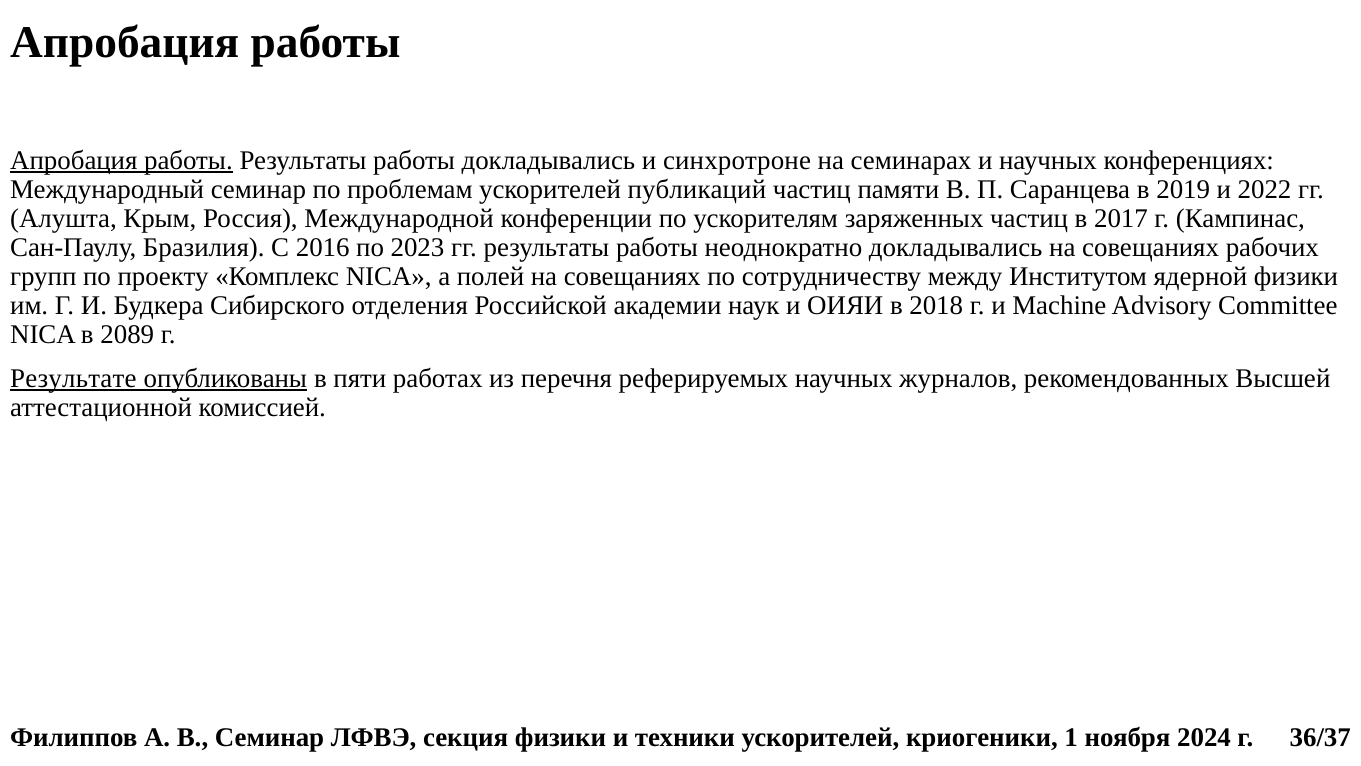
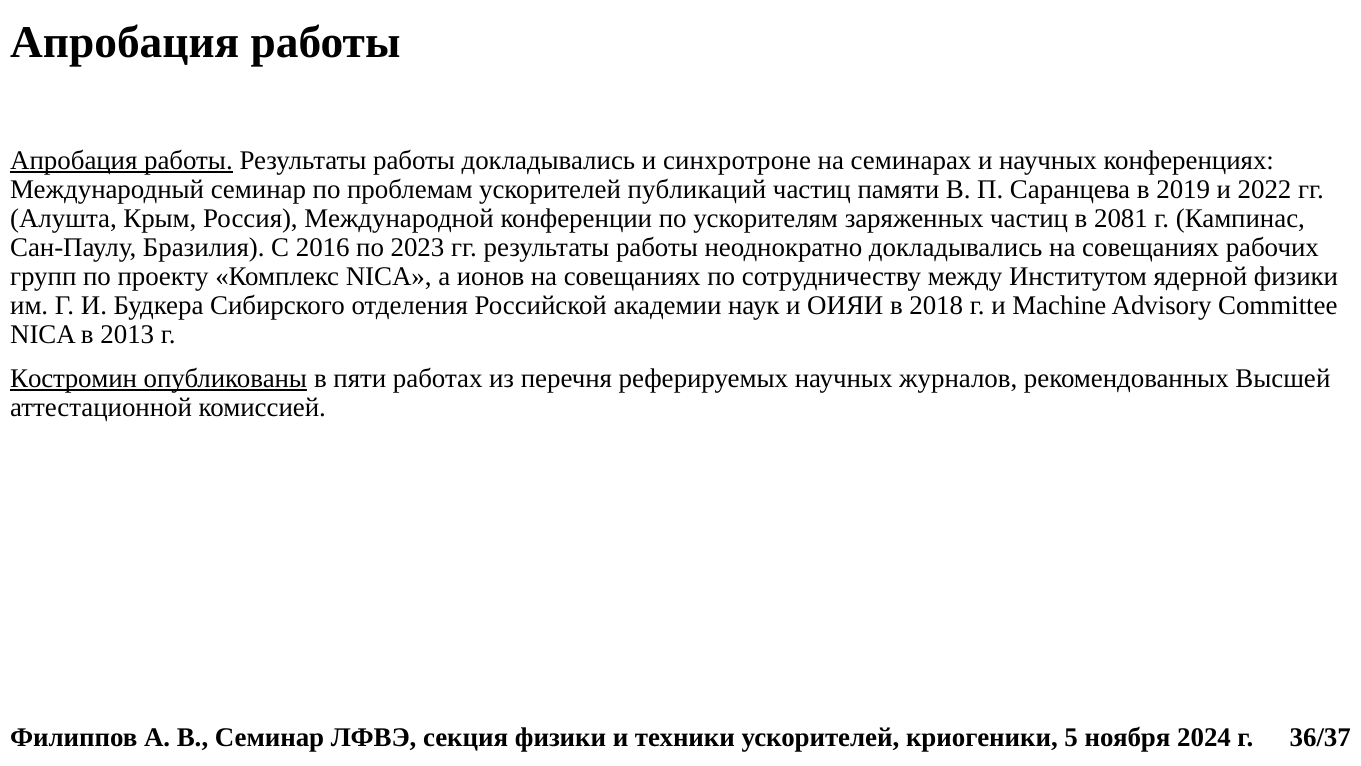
2017: 2017 -> 2081 (1121, 218)
полей: полей -> ионов (491, 277)
2089: 2089 -> 2013 (127, 335)
Результате: Результате -> Костромин (74, 378)
1: 1 -> 5 (1071, 737)
